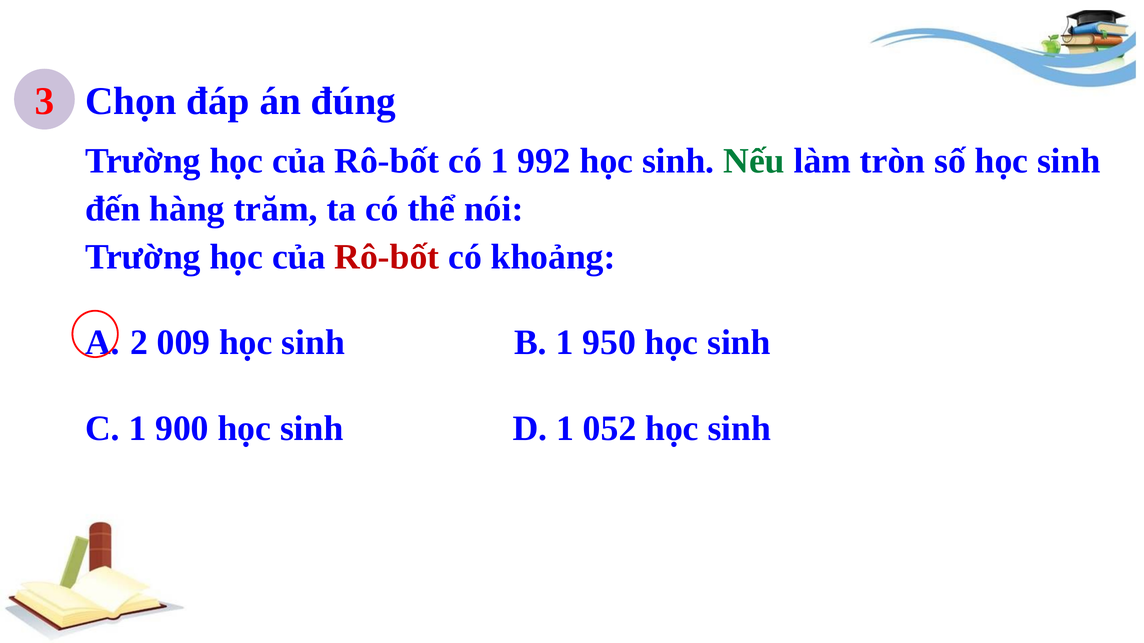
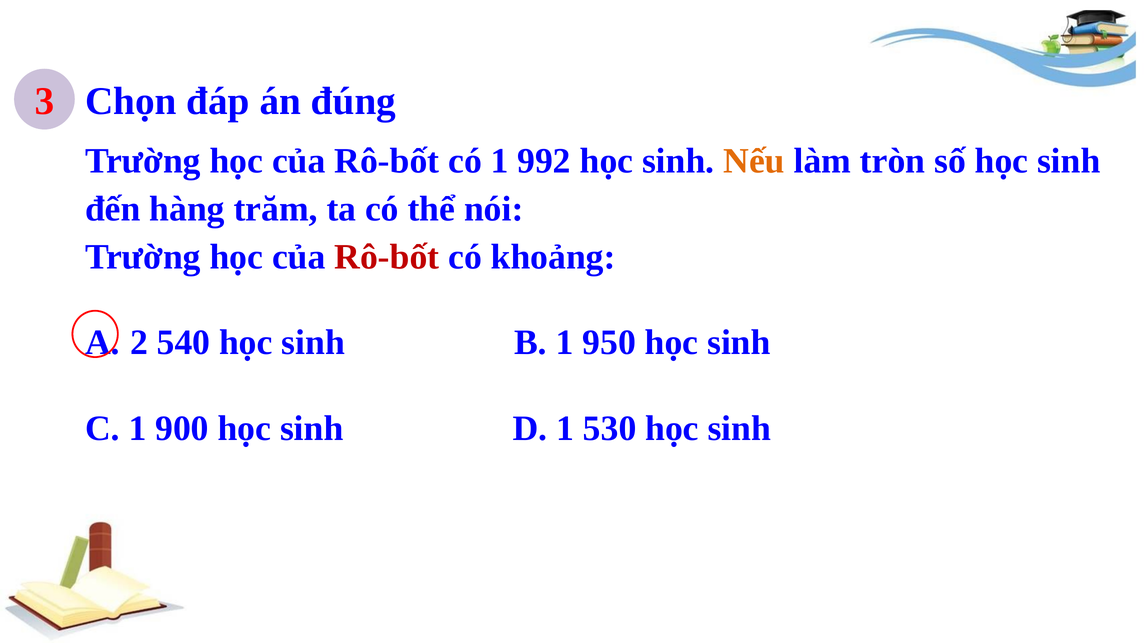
Nếu colour: green -> orange (754, 161)
009: 009 -> 540 (184, 342)
052: 052 -> 530 (610, 428)
